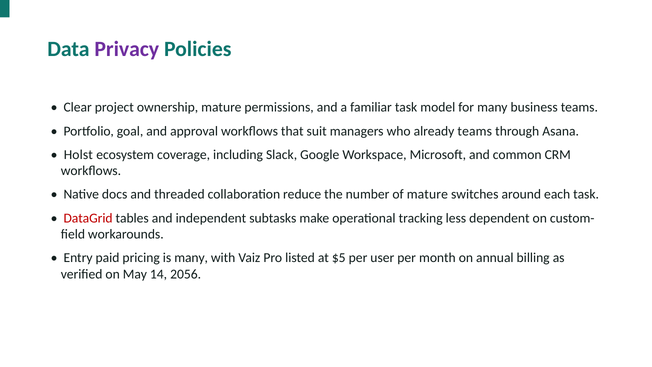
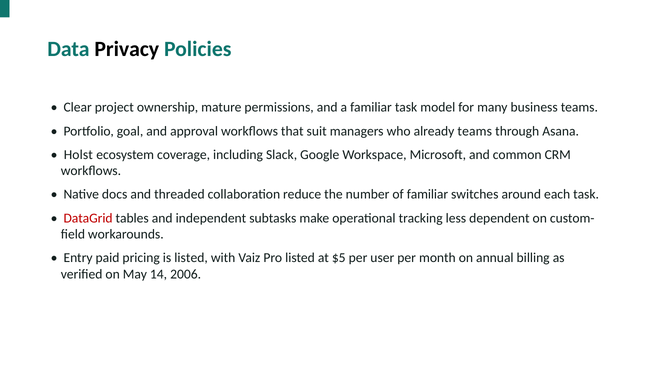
Privacy colour: purple -> black (127, 49)
of mature: mature -> familiar (427, 194)
is many: many -> listed (191, 258)
2056: 2056 -> 2006 (186, 274)
